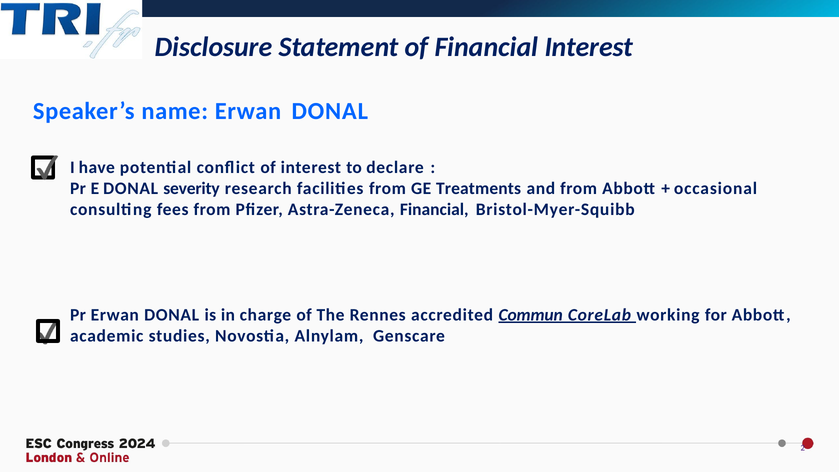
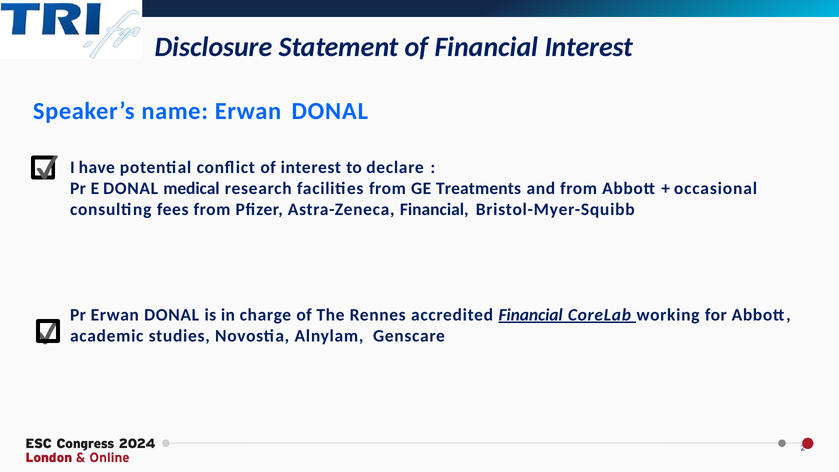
severity: severity -> medical (191, 188)
accredited Commun: Commun -> Financial (531, 315)
